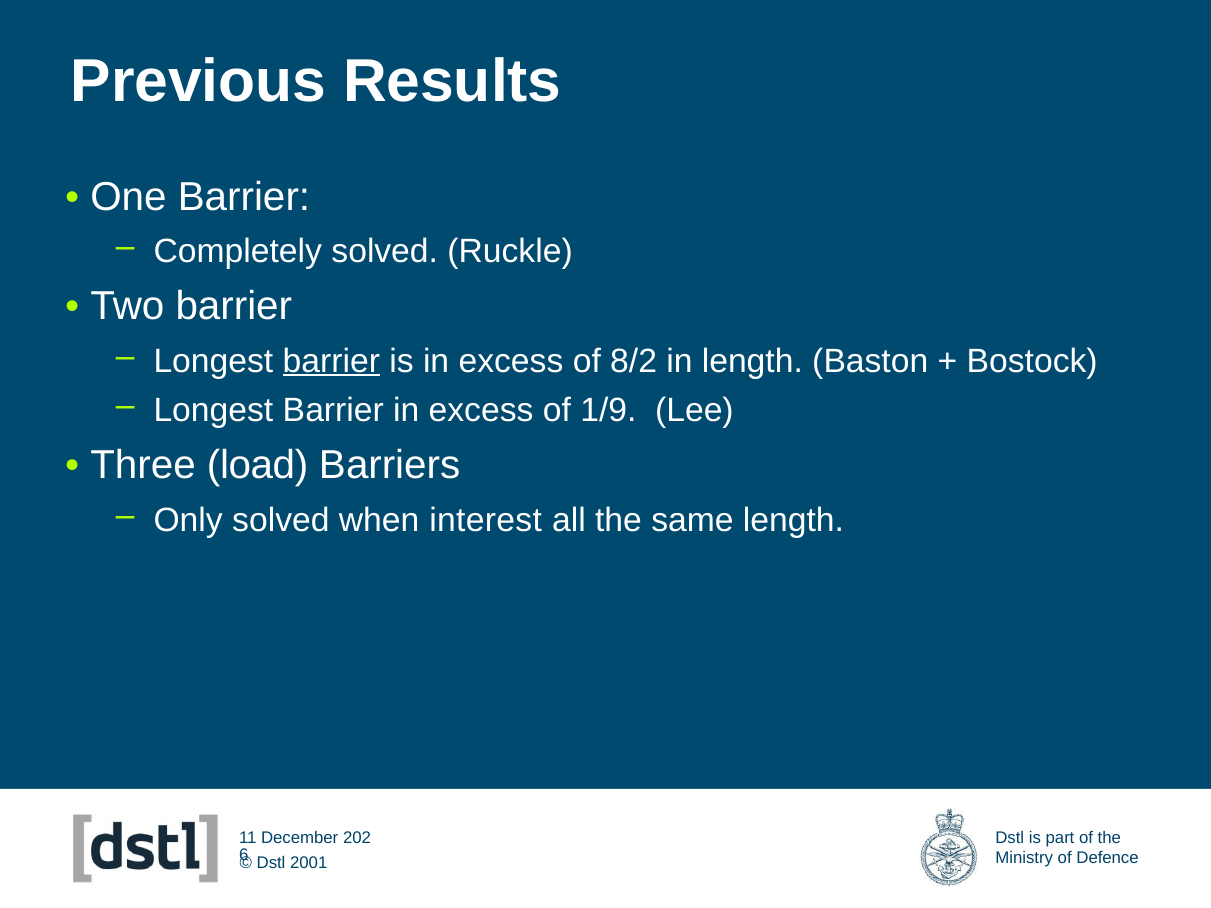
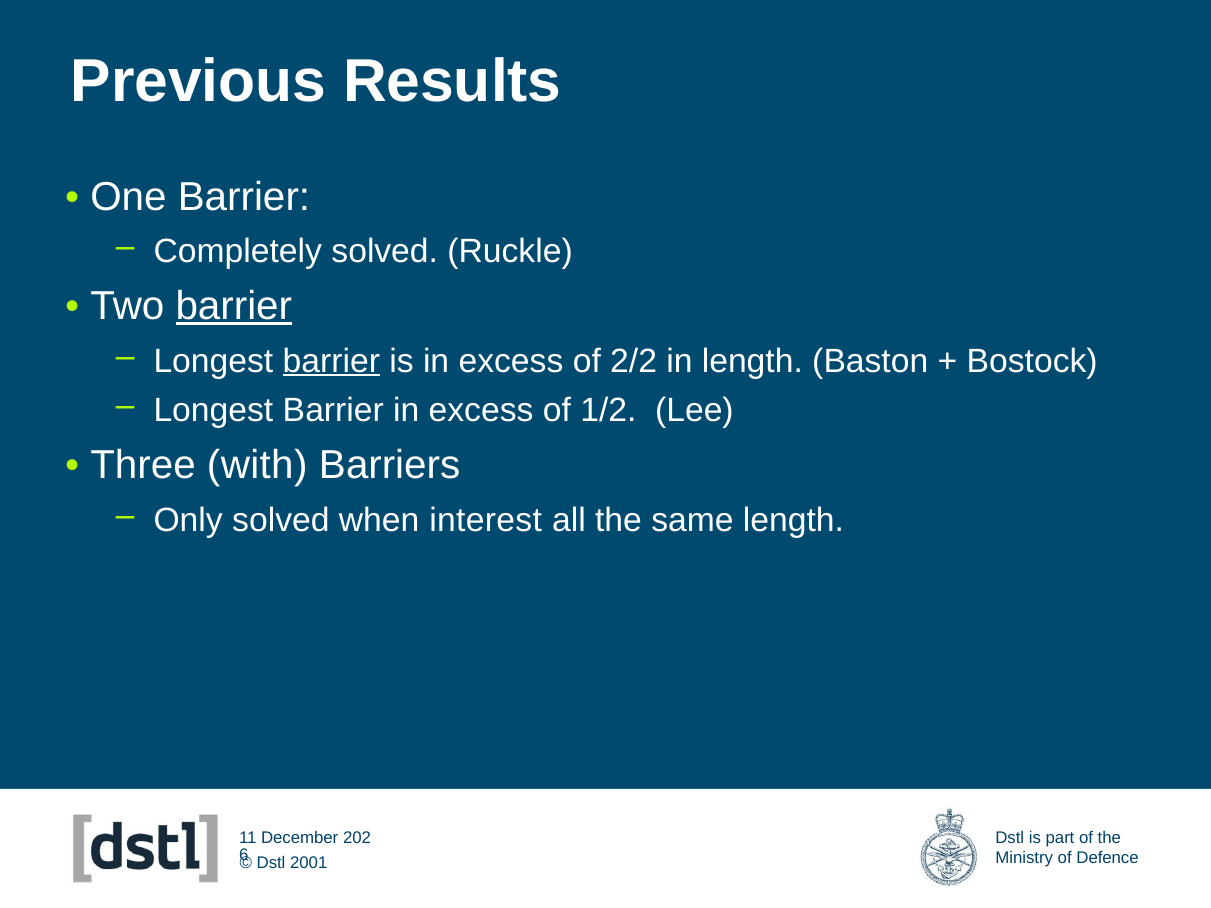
barrier underline: none -> present (234, 306)
8/2: 8/2 -> 2/2 (634, 361)
1/9: 1/9 -> 1/2 (608, 411)
load: load -> with (257, 466)
